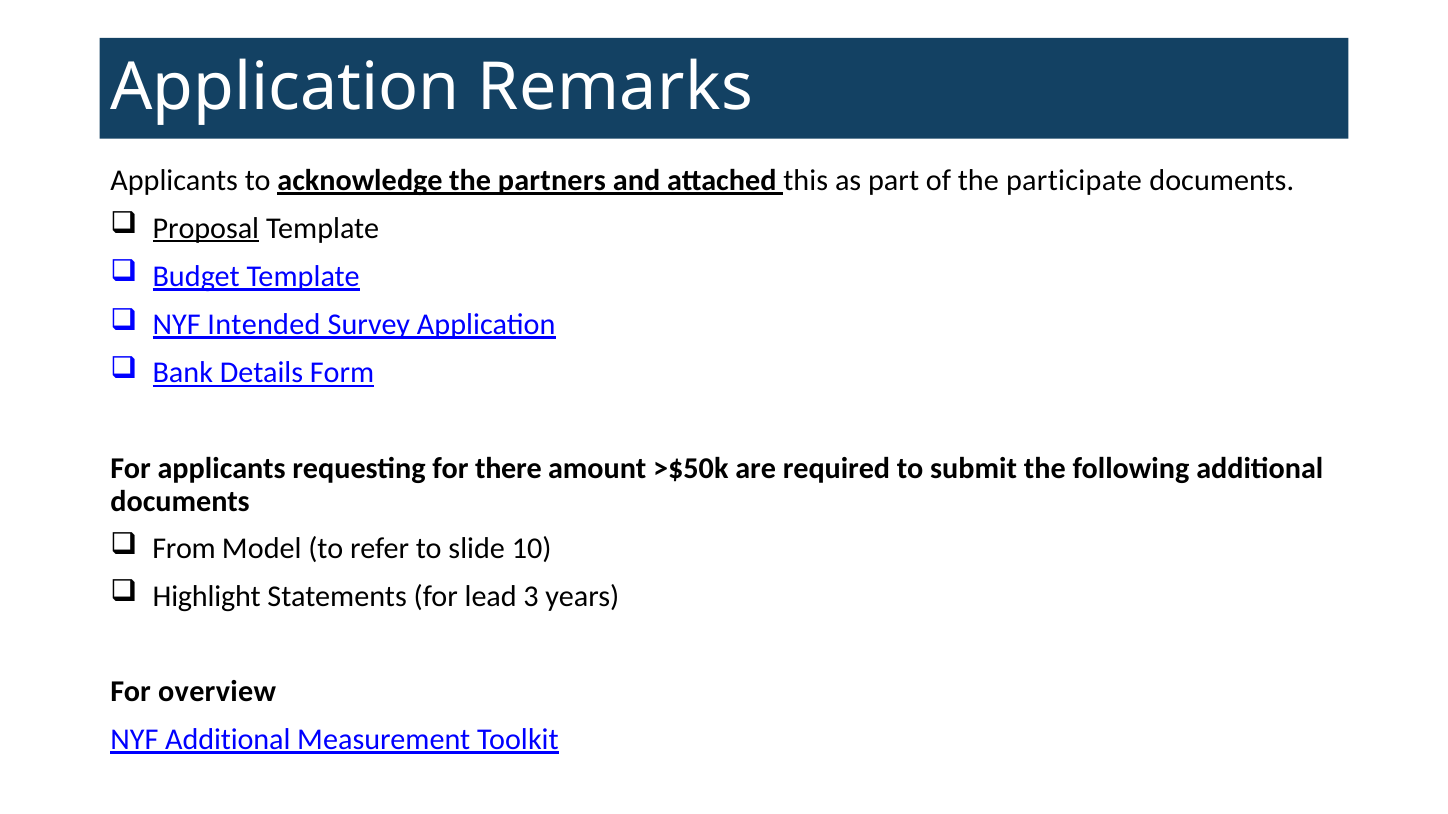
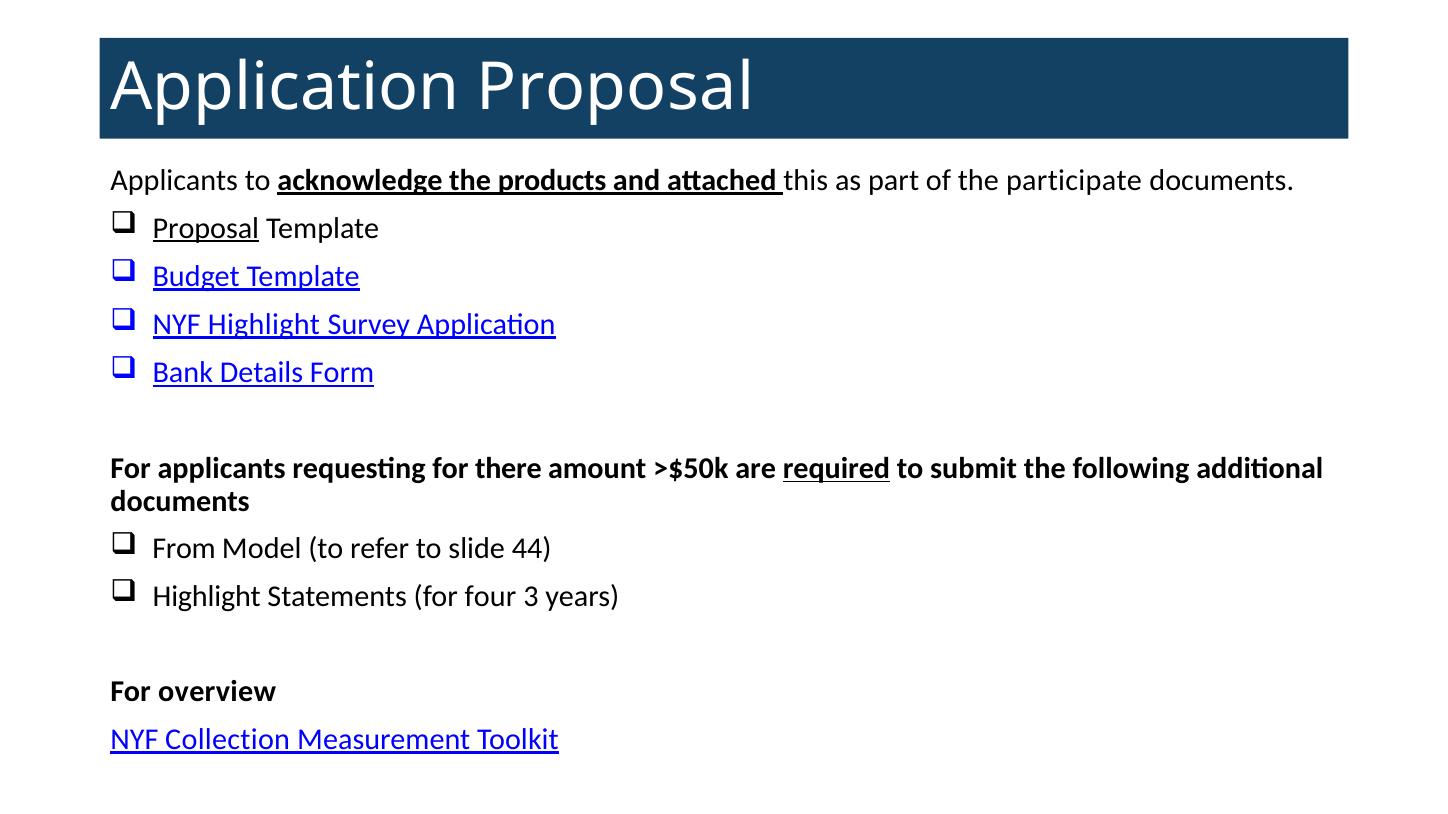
Application Remarks: Remarks -> Proposal (616, 88)
partners: partners -> products (552, 181)
NYF Intended: Intended -> Highlight (264, 325)
required underline: none -> present (836, 469)
10: 10 -> 44 (532, 549)
lead: lead -> four (491, 597)
NYF Additional: Additional -> Collection (228, 740)
